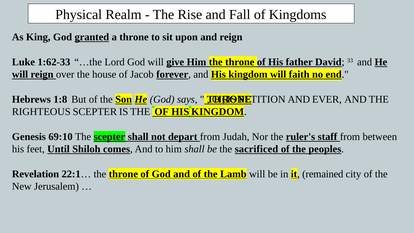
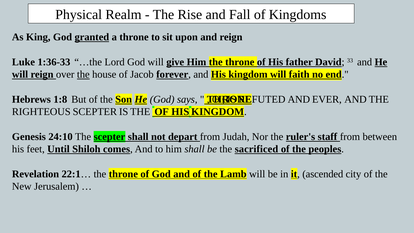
1:62-33: 1:62-33 -> 1:36-33 (54, 62)
the underline: none -> present (83, 74)
PETITION: PETITION -> REFUTED (262, 99)
69:10: 69:10 -> 24:10 (61, 137)
remained: remained -> ascended (323, 174)
